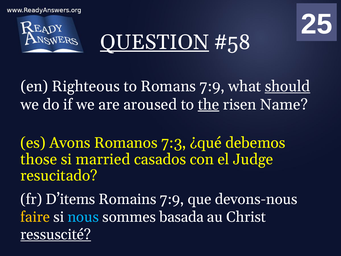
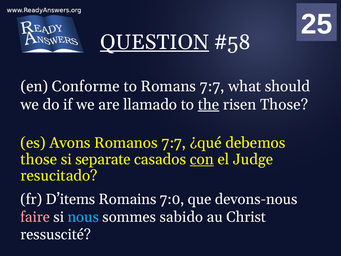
Righteous: Righteous -> Conforme (86, 86)
Romans 7:9: 7:9 -> 7:7 (212, 86)
should underline: present -> none (288, 86)
aroused: aroused -> llamado (150, 104)
risen Name: Name -> Those (284, 104)
Romanos 7:3: 7:3 -> 7:7 (174, 143)
married: married -> separate (103, 159)
con underline: none -> present (202, 159)
Romains 7:9: 7:9 -> 7:0 (172, 199)
faire colour: yellow -> pink (35, 217)
basada: basada -> sabido (181, 217)
ressuscité underline: present -> none (56, 234)
